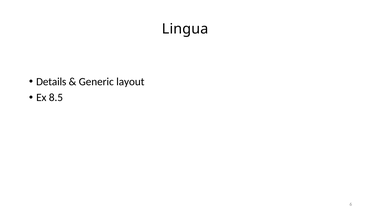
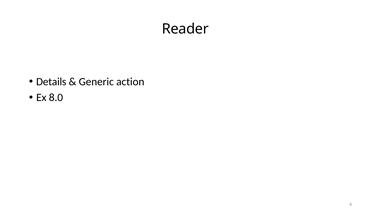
Lingua: Lingua -> Reader (185, 29)
layout: layout -> action (130, 82)
8.5: 8.5 -> 8.0 (56, 98)
